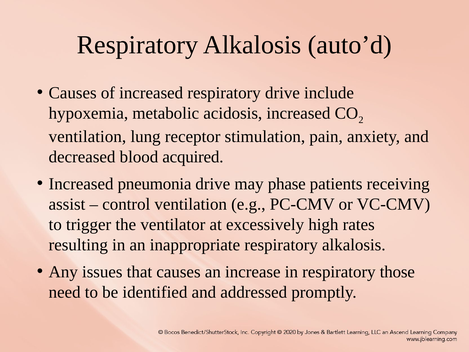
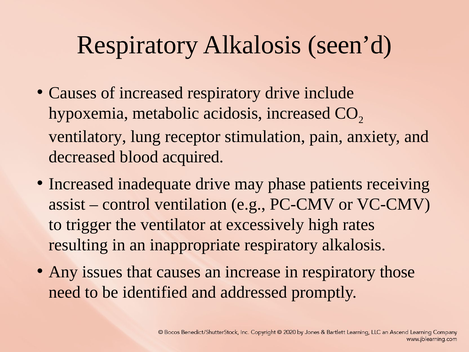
auto’d: auto’d -> seen’d (350, 45)
ventilation: ventilation -> ventilatory (87, 136)
pneumonia: pneumonia -> inadequate (154, 184)
